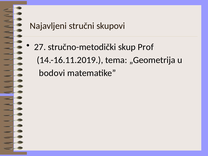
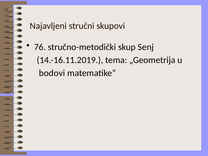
27: 27 -> 76 (40, 47)
Prof: Prof -> Senj (146, 47)
